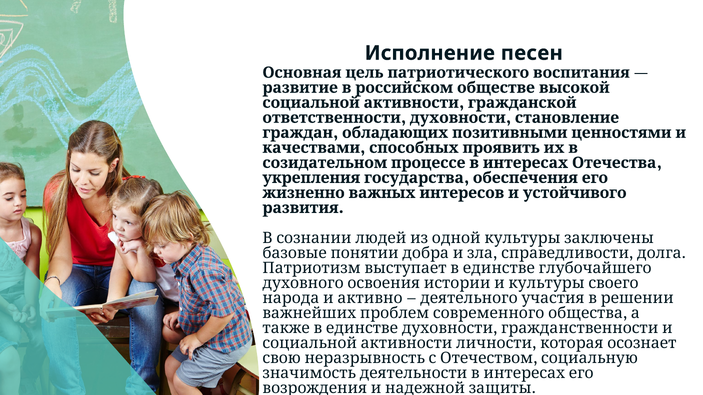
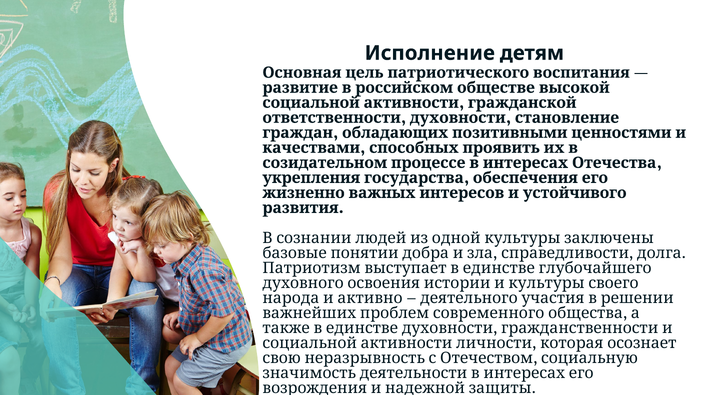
песен: песен -> детям (532, 53)
